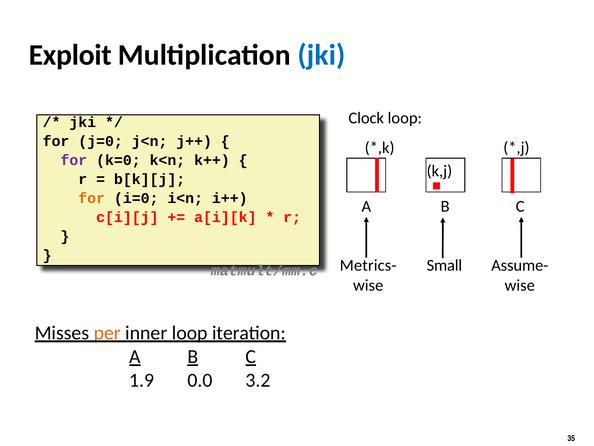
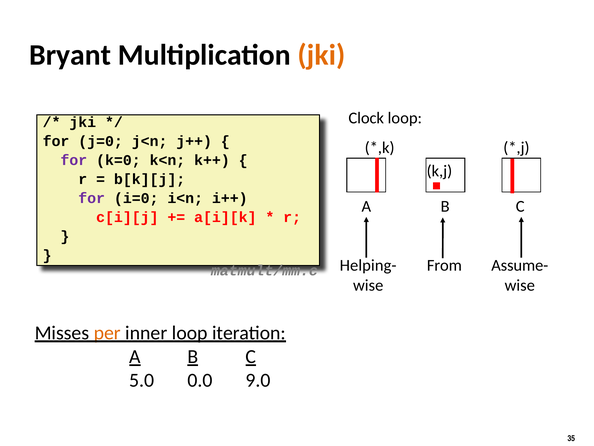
Exploit: Exploit -> Bryant (70, 55)
jki colour: blue -> orange (321, 55)
for colour: orange -> purple (92, 198)
Metrics-: Metrics- -> Helping- (368, 265)
Small: Small -> From (444, 265)
1.9: 1.9 -> 5.0 (142, 380)
3.2: 3.2 -> 9.0 (258, 380)
